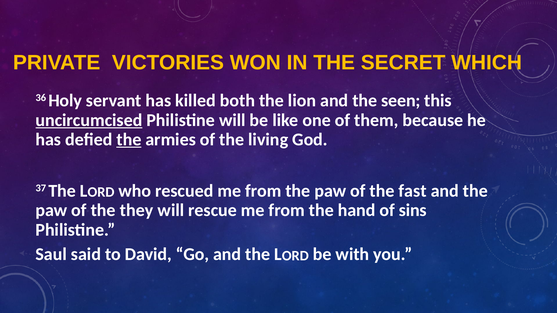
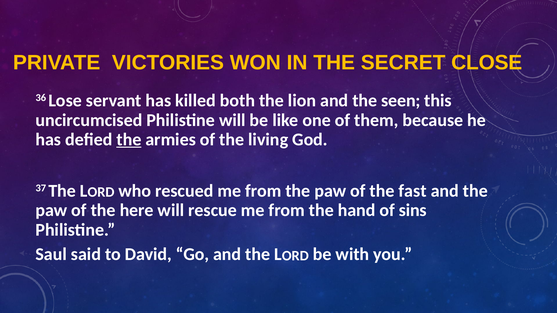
WHICH: WHICH -> CLOSE (487, 63)
Holy: Holy -> Lose (65, 101)
uncircumcised underline: present -> none (89, 120)
they: they -> here (137, 211)
